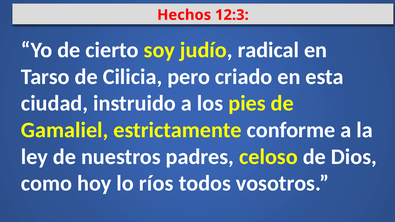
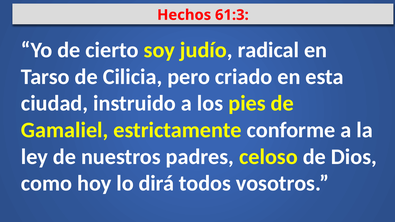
12:3: 12:3 -> 61:3 (232, 15)
ríos: ríos -> dirá (156, 183)
